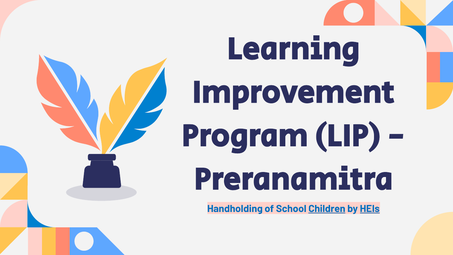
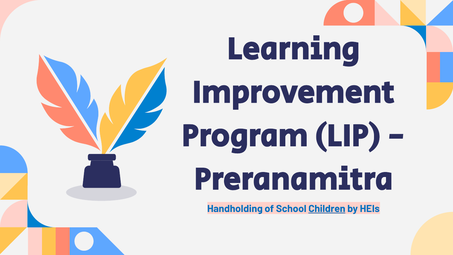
HEIs underline: present -> none (370, 209)
